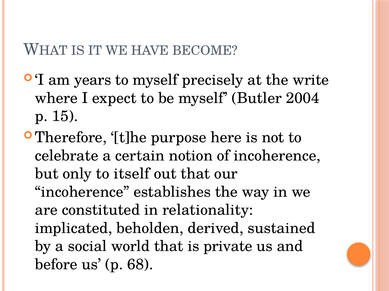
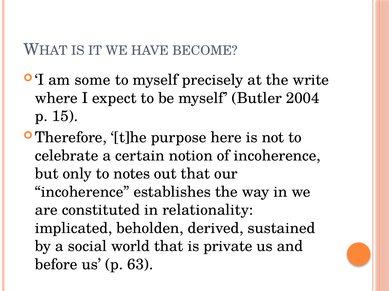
years: years -> some (93, 80)
itself: itself -> notes (132, 174)
68: 68 -> 63 (140, 265)
